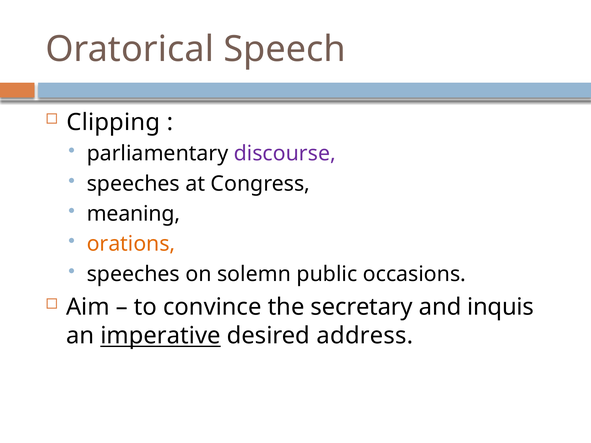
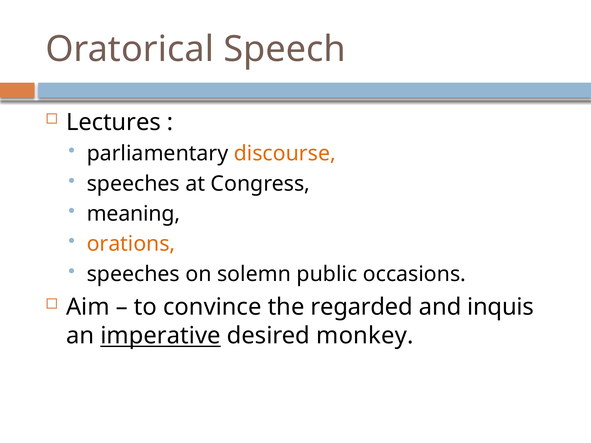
Clipping: Clipping -> Lectures (113, 122)
discourse colour: purple -> orange (285, 154)
secretary: secretary -> regarded (362, 307)
address: address -> monkey (365, 336)
